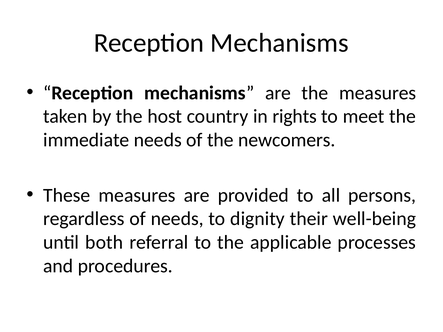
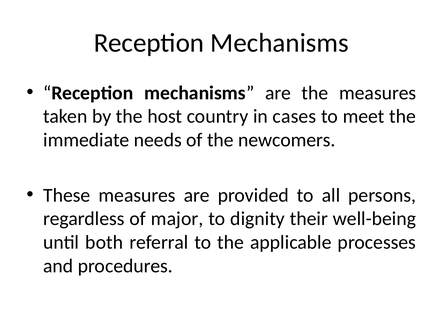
rights: rights -> cases (294, 117)
of needs: needs -> major (177, 219)
